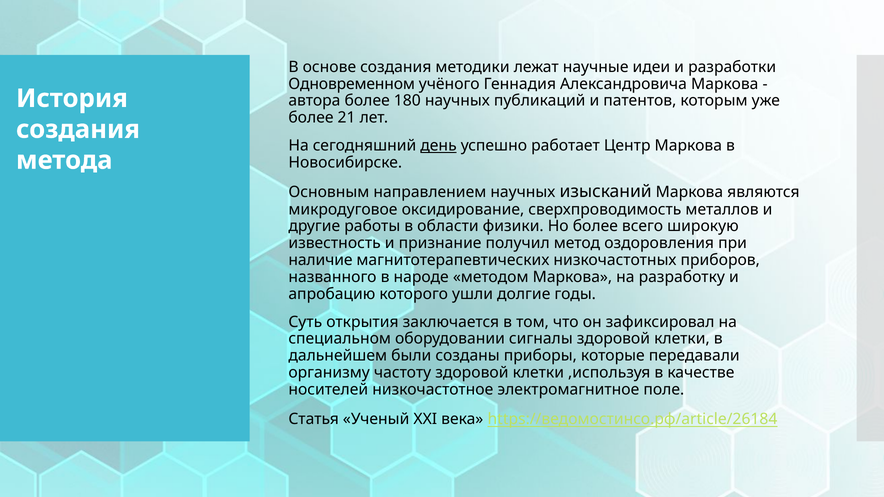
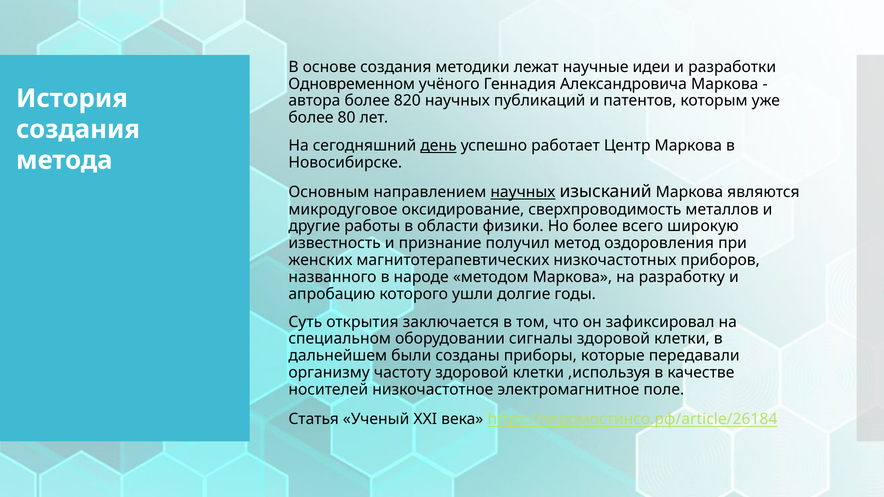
180: 180 -> 820 (407, 101)
21: 21 -> 80 (347, 118)
научных underline: none -> present (523, 192)
наличие: наличие -> женских (320, 260)
